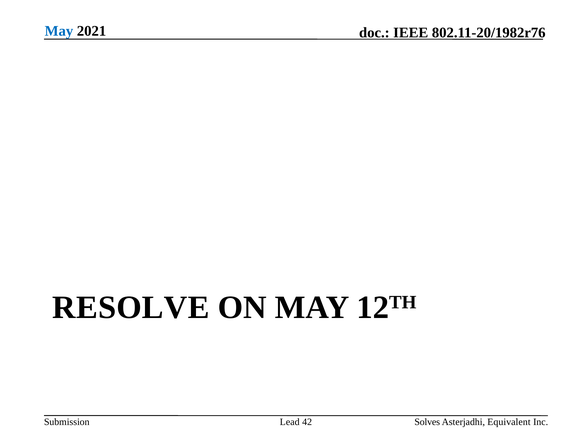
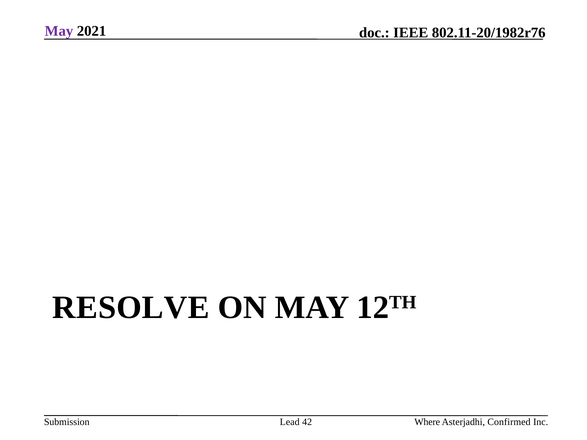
May colour: blue -> purple (59, 31)
Solves: Solves -> Where (427, 422)
Equivalent: Equivalent -> Confirmed (509, 422)
